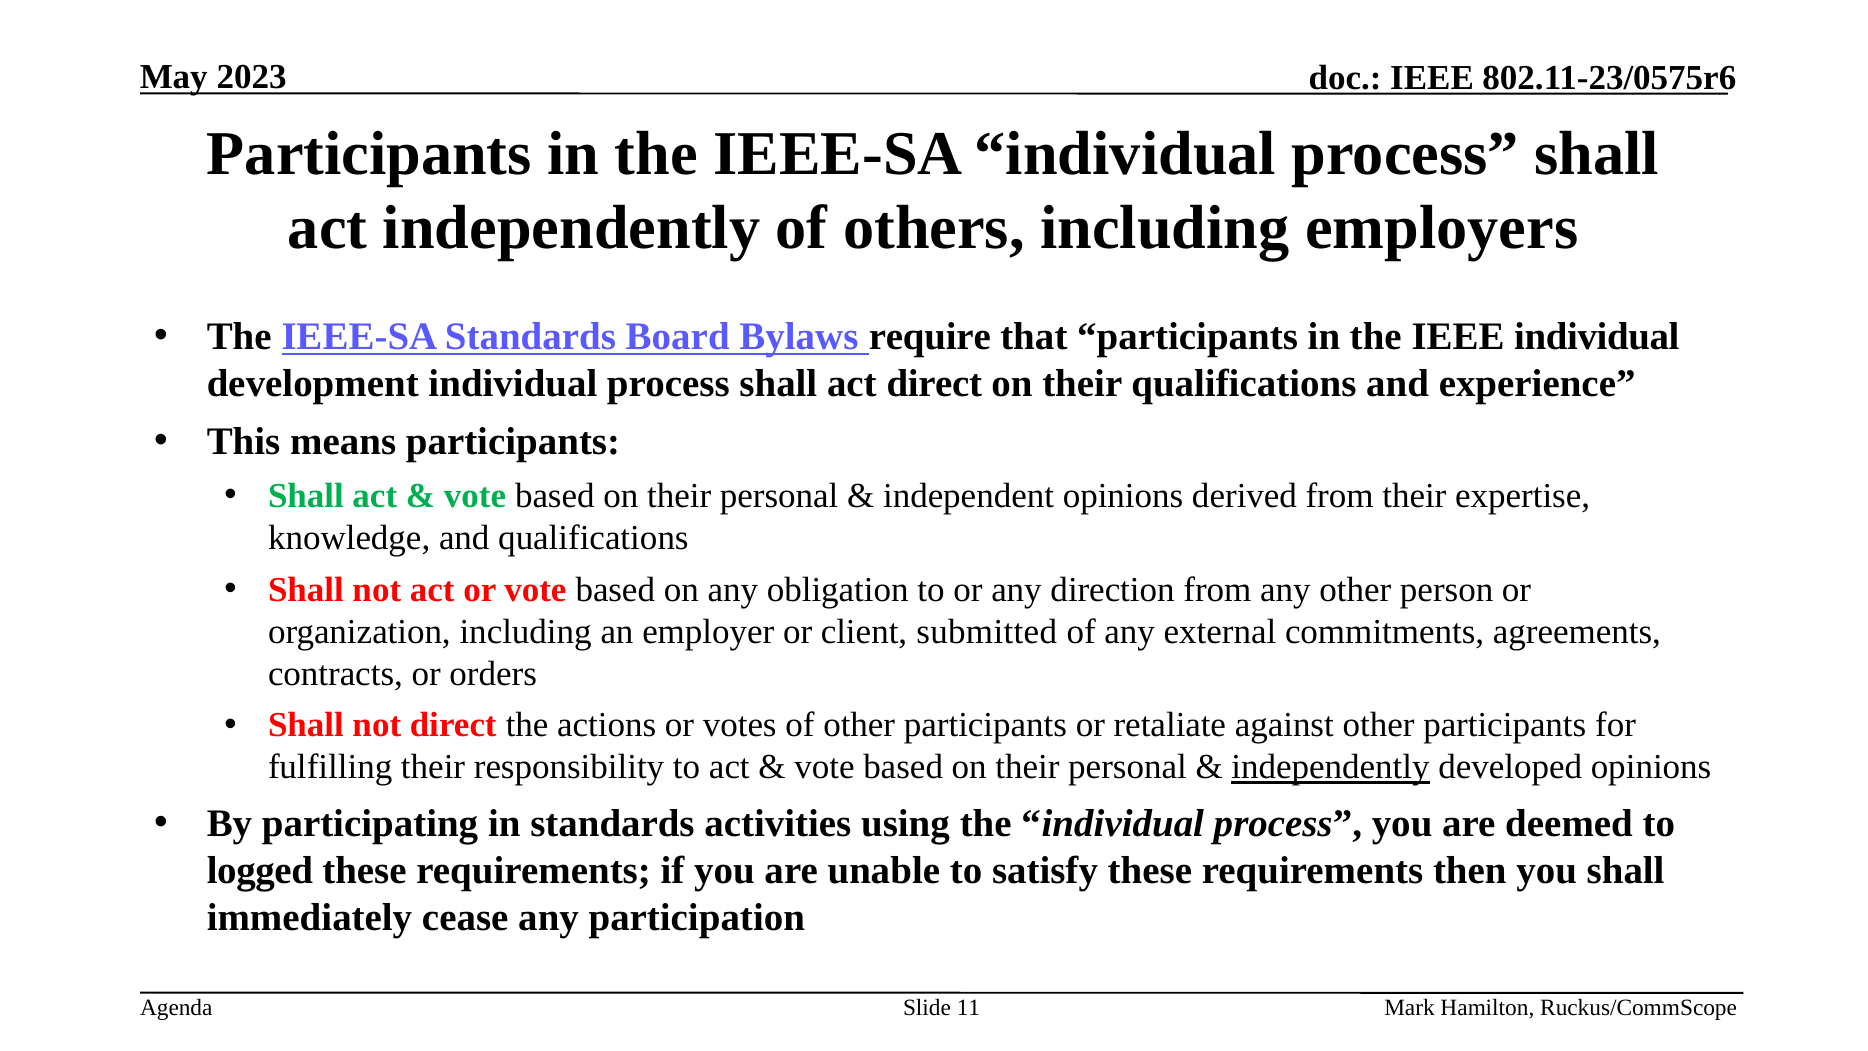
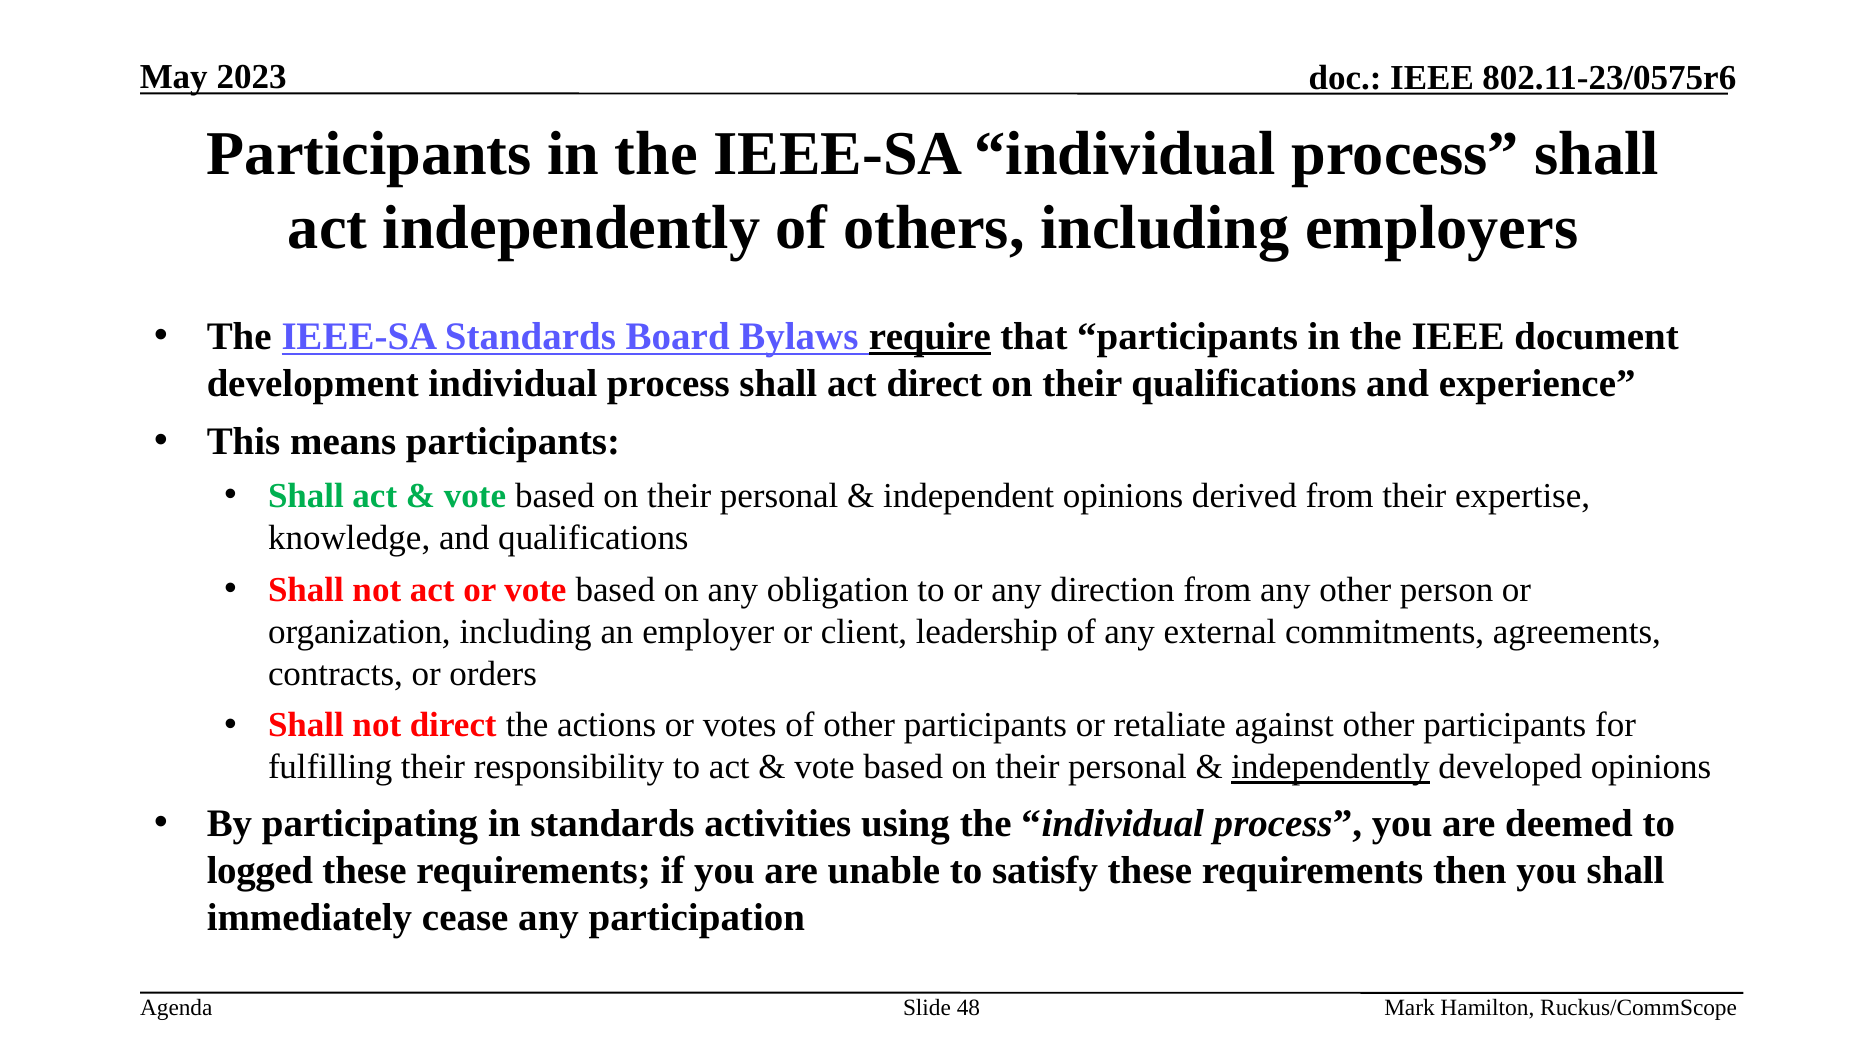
require underline: none -> present (930, 337)
IEEE individual: individual -> document (1597, 337)
submitted: submitted -> leadership (987, 631)
11: 11 -> 48 (968, 1008)
